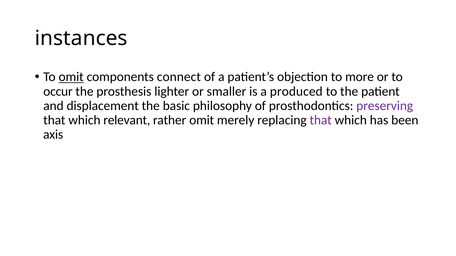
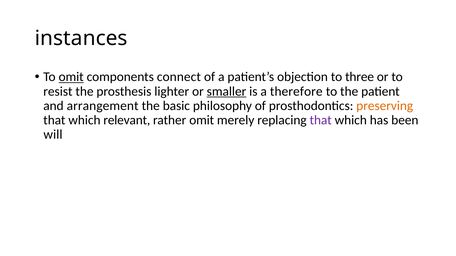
more: more -> three (360, 77)
occur: occur -> resist (58, 91)
smaller underline: none -> present (226, 91)
produced: produced -> therefore (296, 91)
displacement: displacement -> arrangement (103, 106)
preserving colour: purple -> orange (385, 106)
axis: axis -> will (53, 135)
